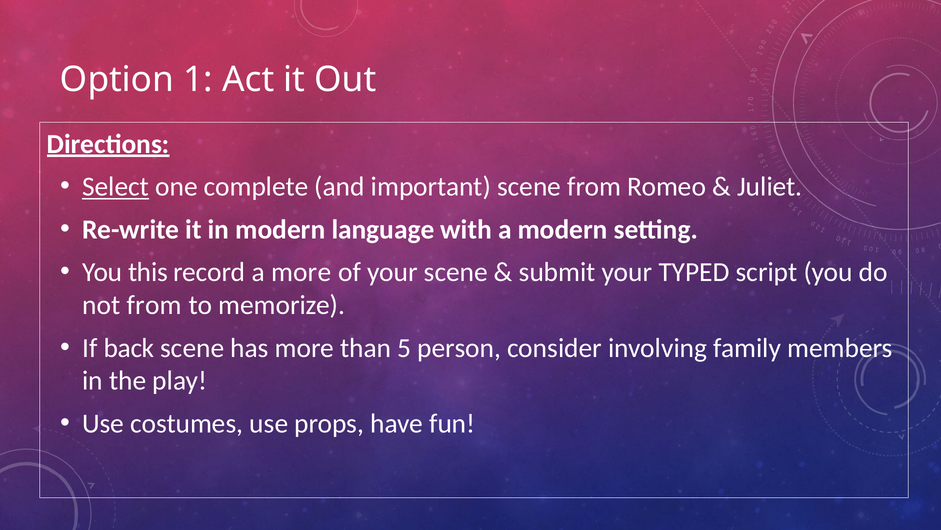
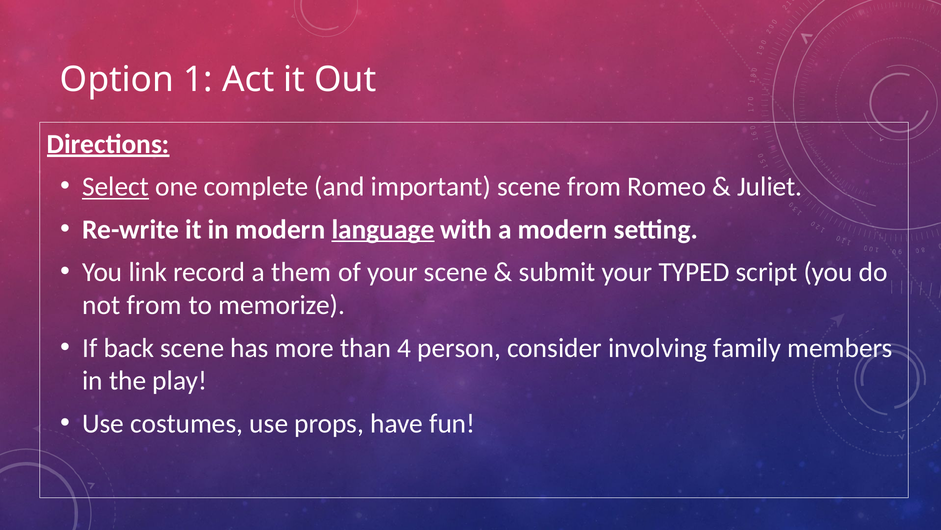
language underline: none -> present (383, 229)
this: this -> link (148, 272)
a more: more -> them (301, 272)
5: 5 -> 4 (404, 347)
